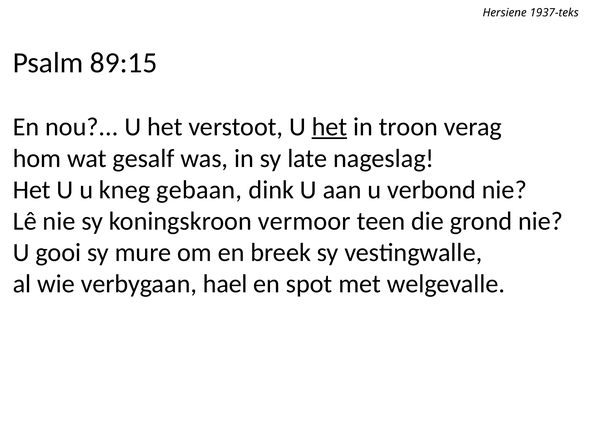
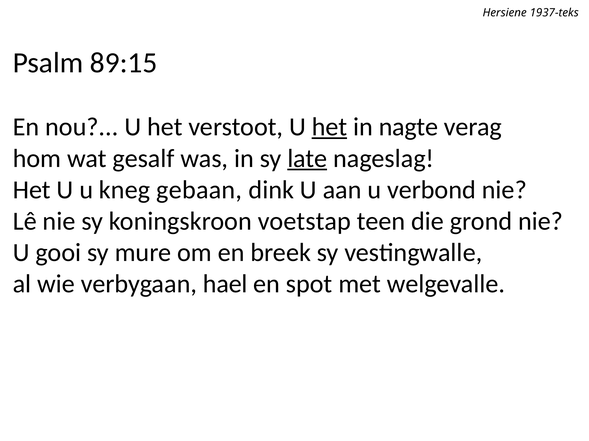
troon: troon -> nagte (408, 127)
late underline: none -> present (307, 159)
vermoor: vermoor -> voetstap (304, 221)
